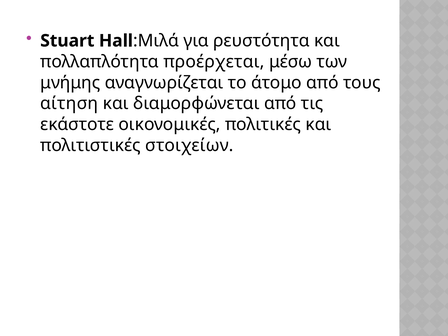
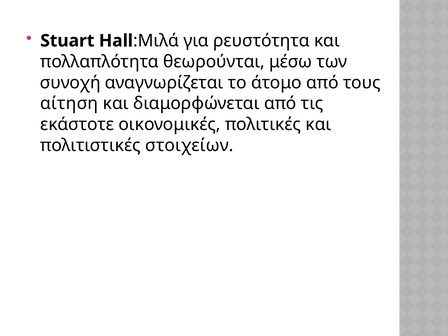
προέρχεται: προέρχεται -> θεωρούνται (214, 62)
μνήμης: μνήμης -> συνοχή (70, 83)
